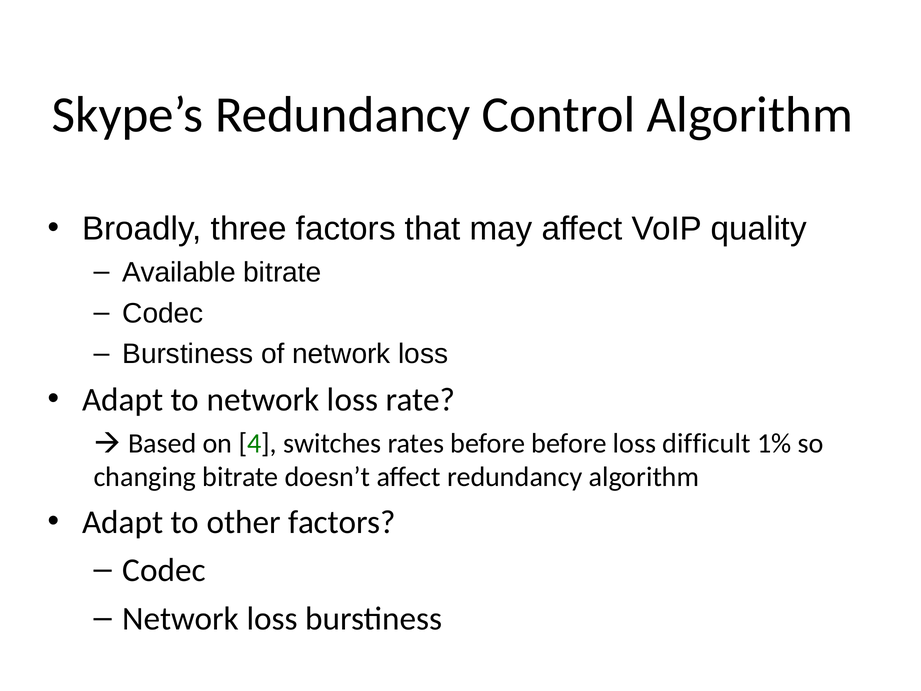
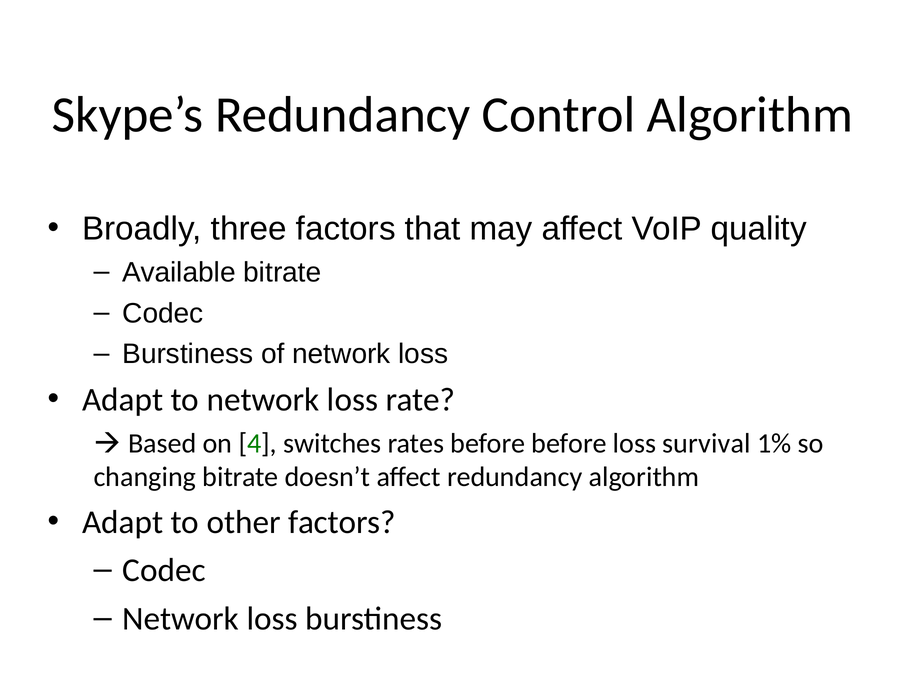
difficult: difficult -> survival (706, 443)
